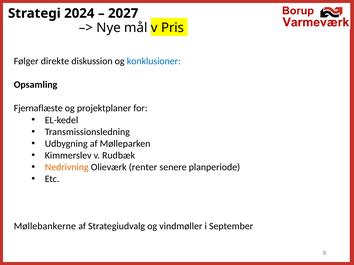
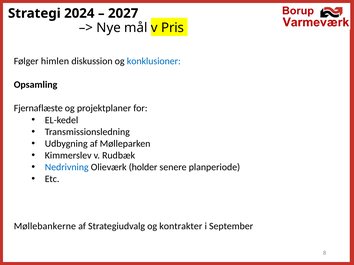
direkte: direkte -> himlen (55, 61)
Nedrivning colour: orange -> blue (67, 167)
renter: renter -> holder (143, 167)
vindmøller: vindmøller -> kontrakter (181, 227)
